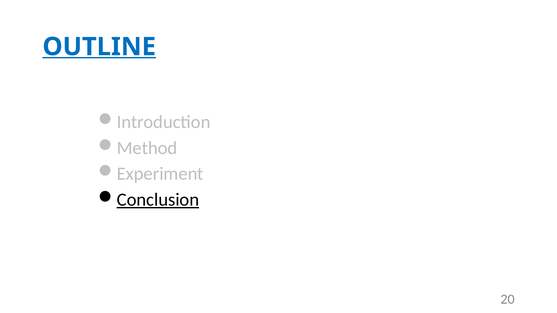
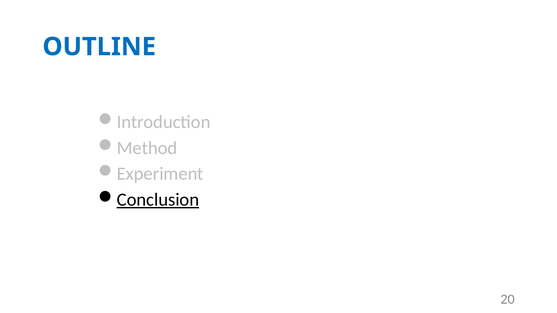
OUTLINE underline: present -> none (99, 47)
